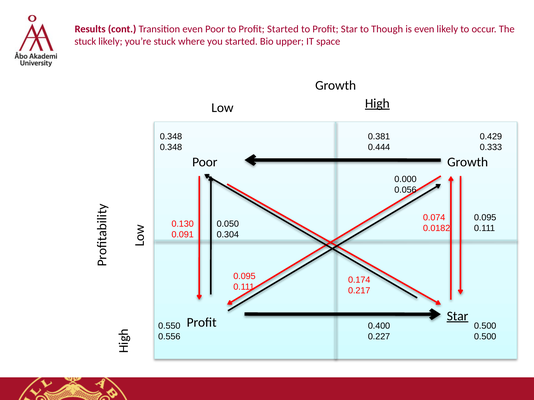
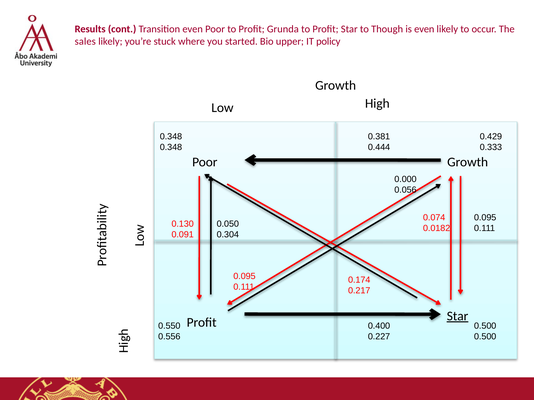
Profit Started: Started -> Grunda (283, 29)
stuck: stuck -> sales (85, 42)
space: space -> policy (328, 42)
High underline: present -> none (377, 104)
